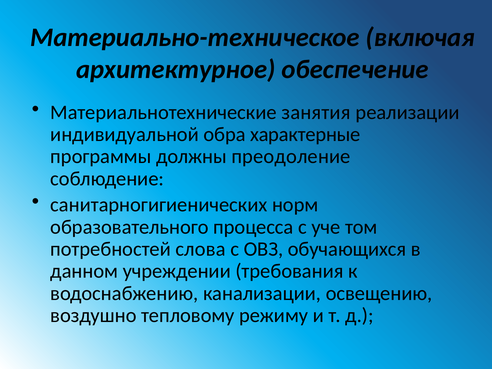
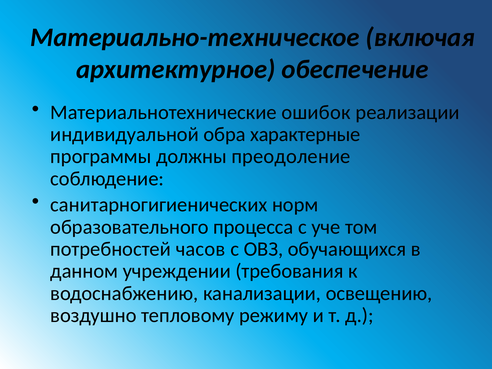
занятия: занятия -> ошибок (316, 112)
слова: слова -> часов (200, 249)
